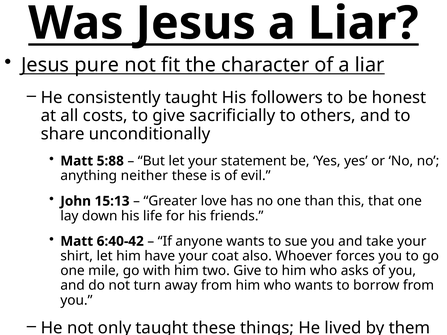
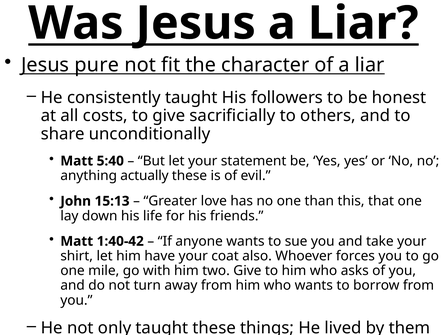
5:88: 5:88 -> 5:40 (110, 161)
neither: neither -> actually (144, 176)
6:40-42: 6:40-42 -> 1:40-42 (120, 241)
